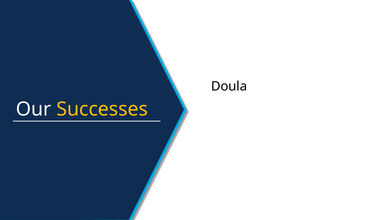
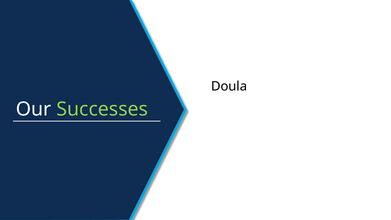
Successes colour: yellow -> light green (102, 109)
